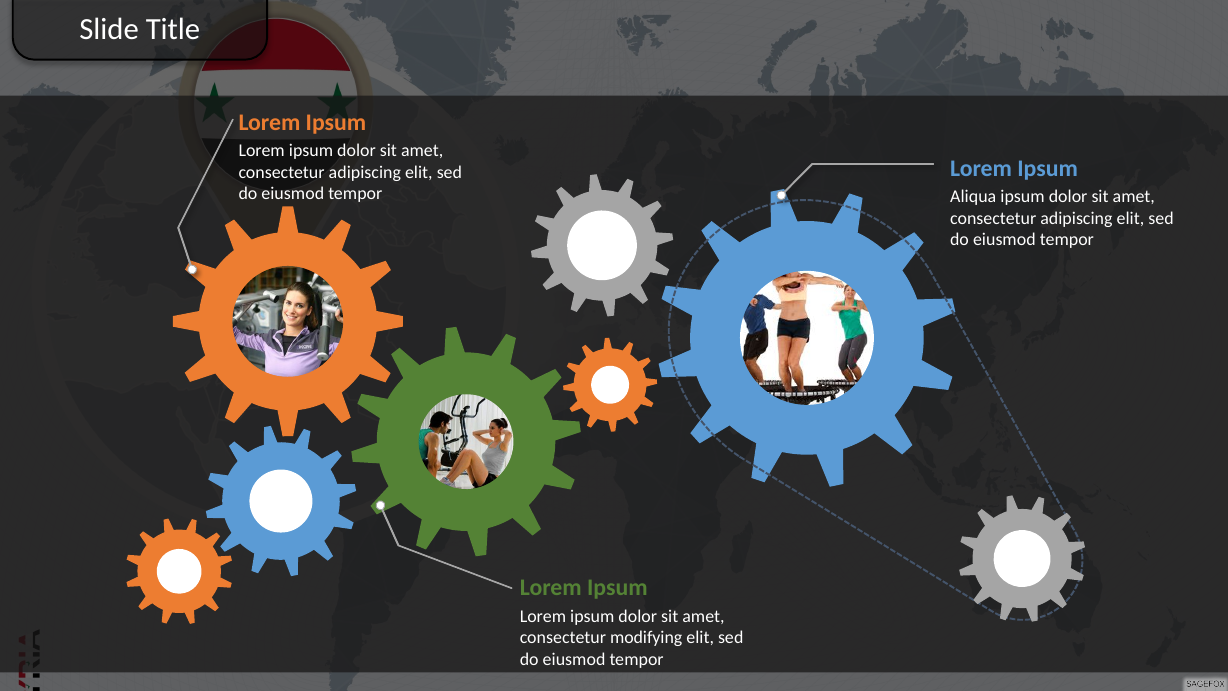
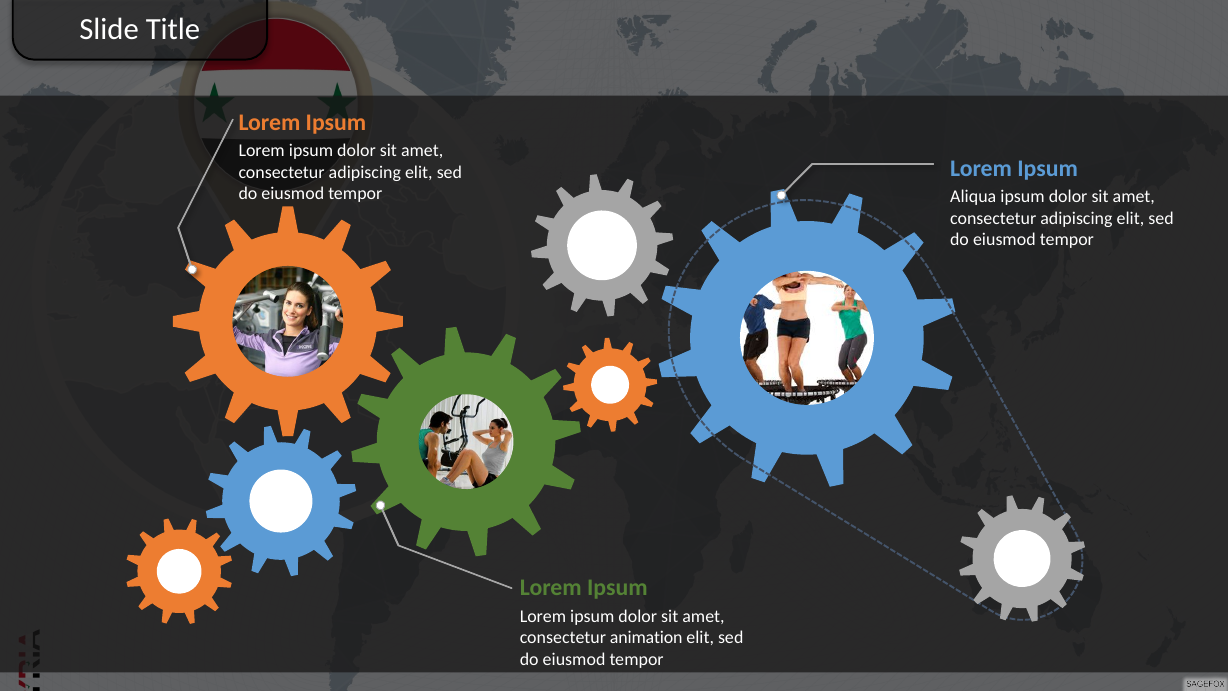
modifying: modifying -> animation (646, 637)
